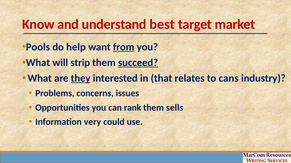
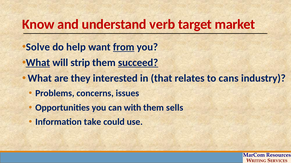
best: best -> verb (162, 24)
Pools: Pools -> Solve (38, 47)
What underline: none -> present (38, 63)
they underline: present -> none (81, 79)
rank: rank -> with (133, 108)
very: very -> take (92, 122)
